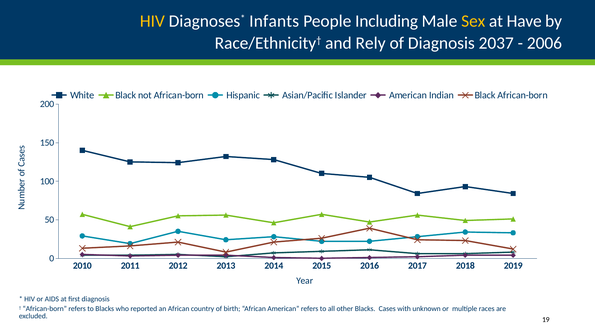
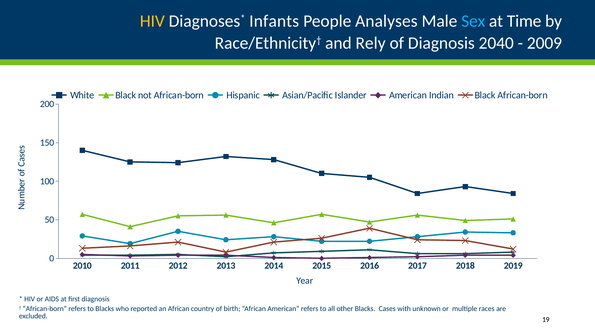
Including: Including -> Analyses (386, 21)
Sex colour: yellow -> light blue (473, 21)
Have: Have -> Time (524, 21)
2037: 2037 -> 2040 (496, 43)
2006: 2006 -> 2009 (544, 43)
